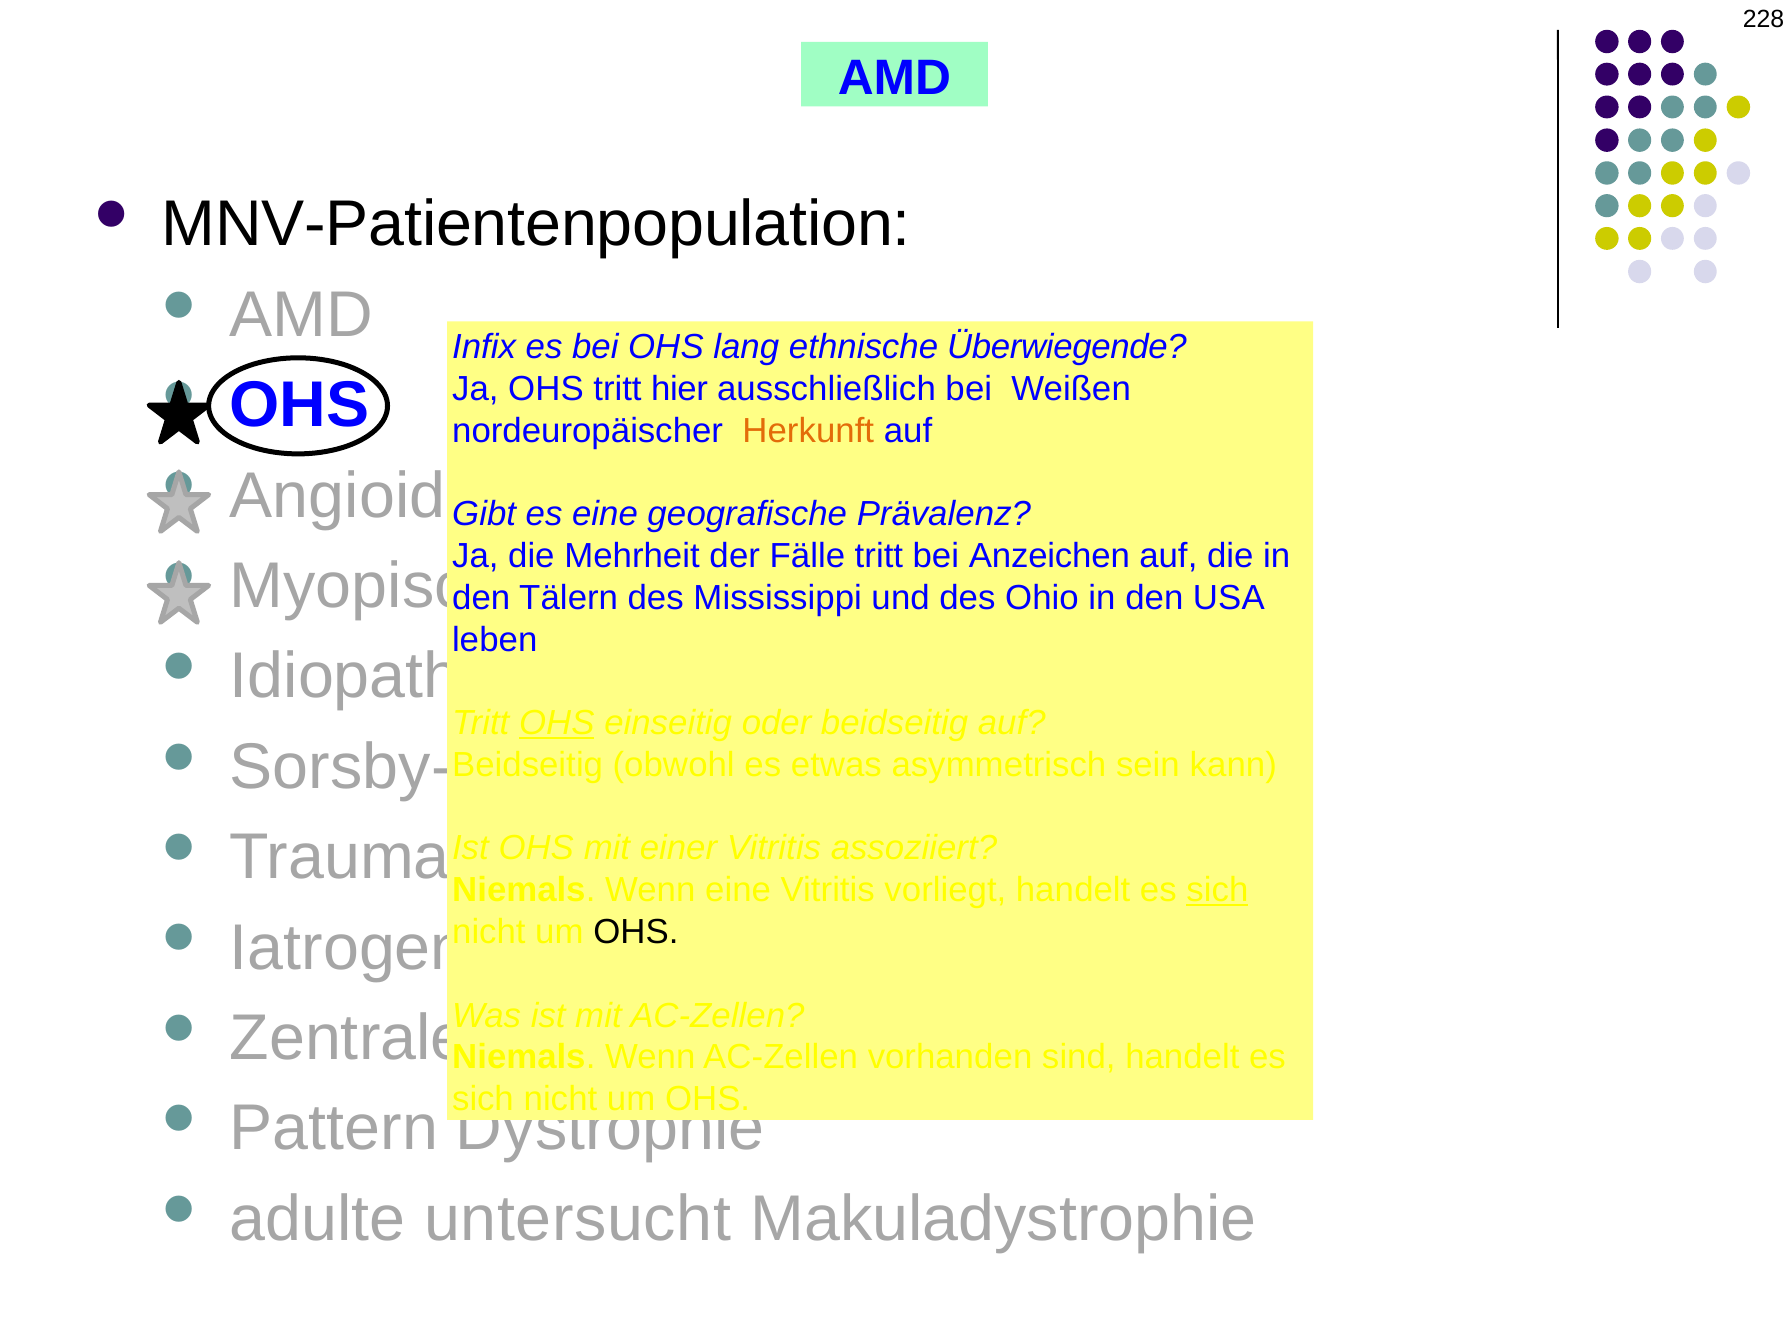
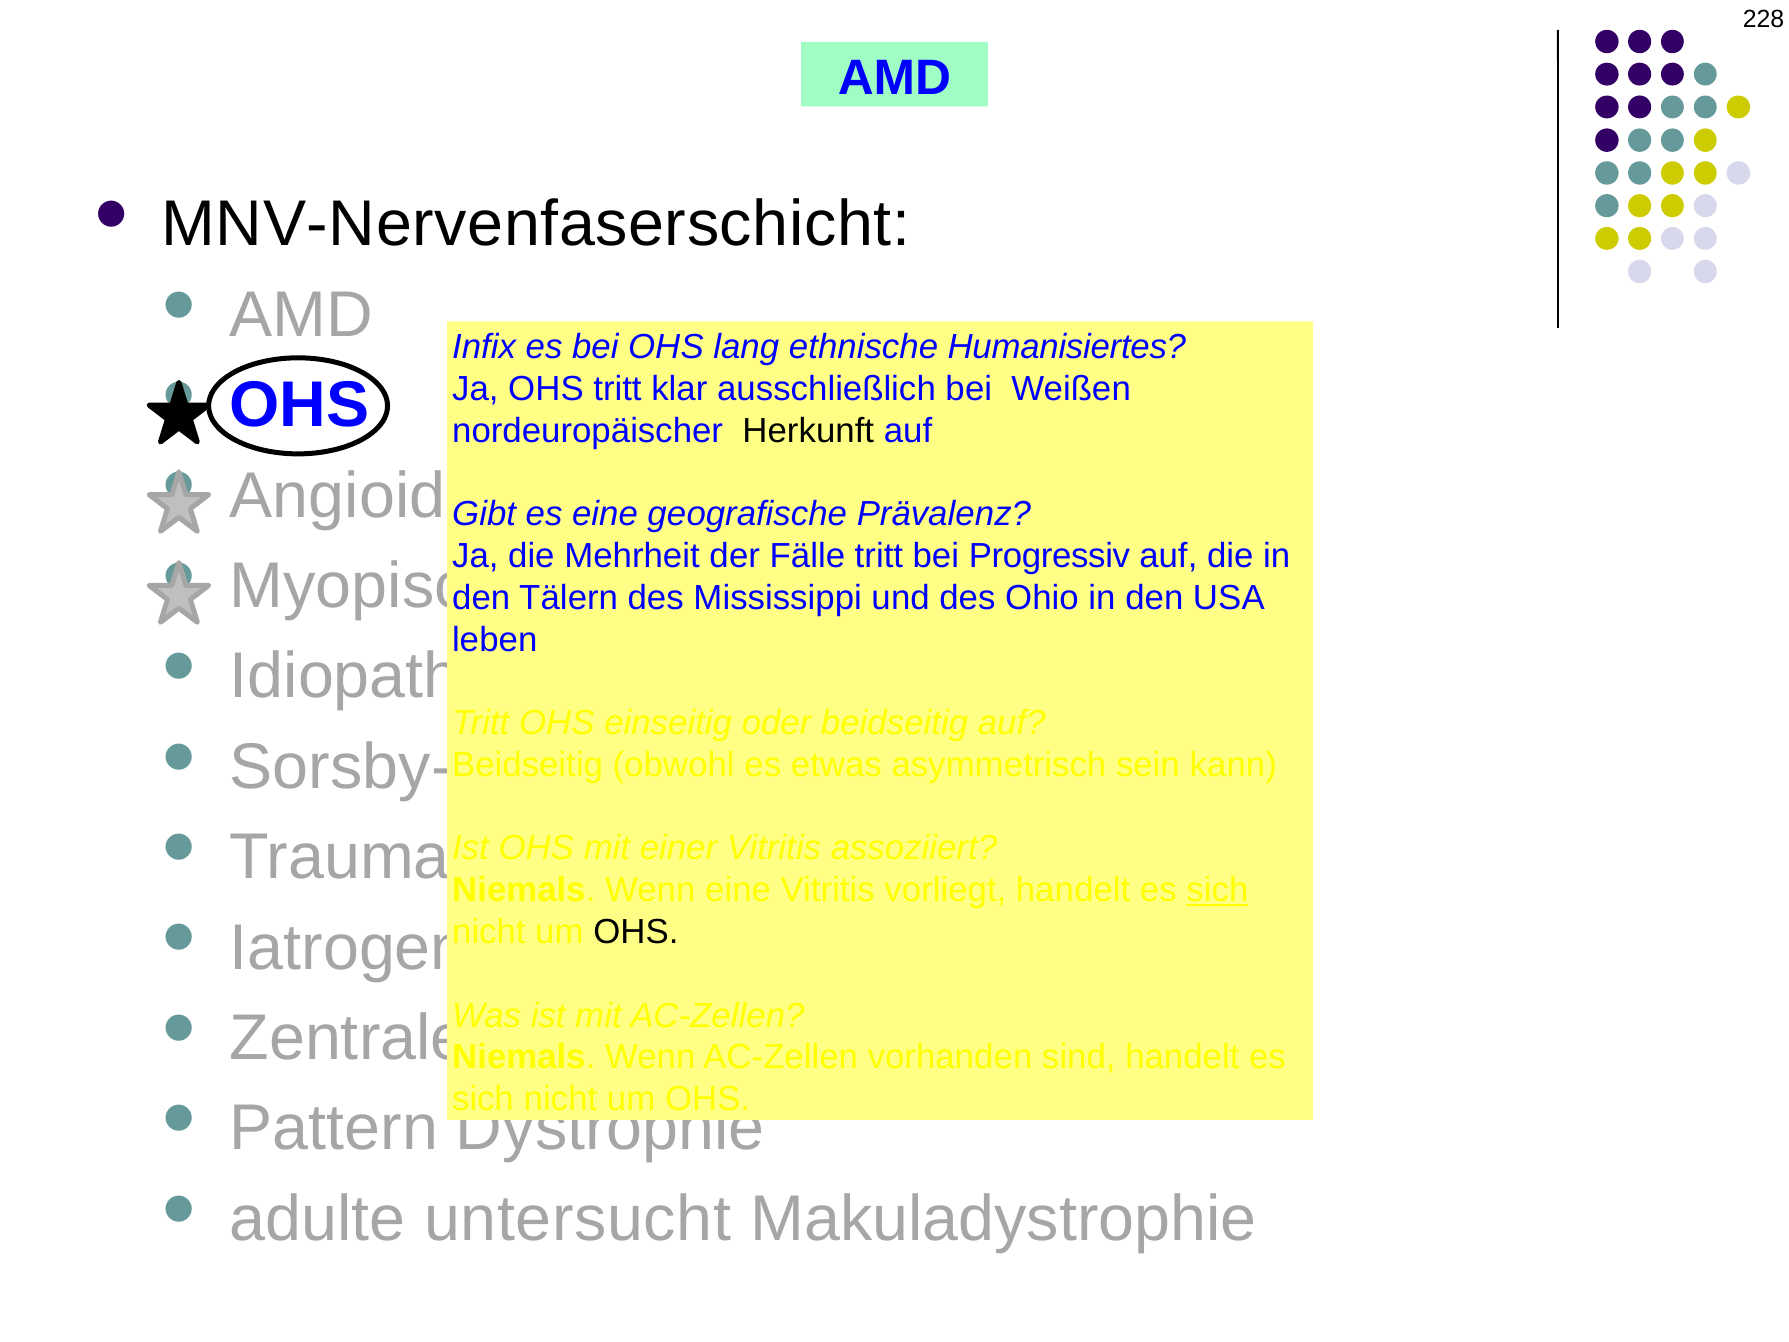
MNV-Patientenpopulation: MNV-Patientenpopulation -> MNV-Nervenfaserschicht (536, 225)
Überwiegende: Überwiegende -> Humanisiertes (1067, 347)
hier: hier -> klar (679, 389)
Herkunft colour: orange -> black (808, 431)
Anzeichen: Anzeichen -> Progressiv (1049, 556)
OHS underline: present -> none (557, 723)
